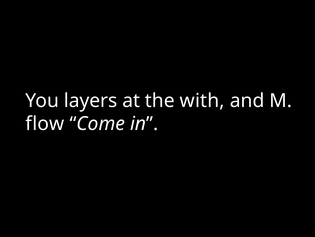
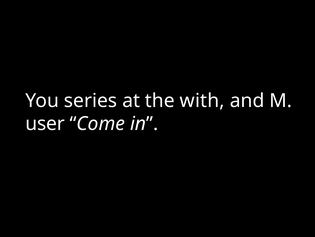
layers: layers -> series (91, 100)
flow: flow -> user (45, 123)
